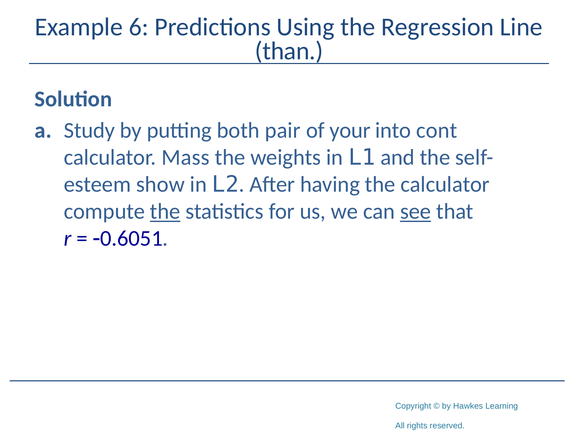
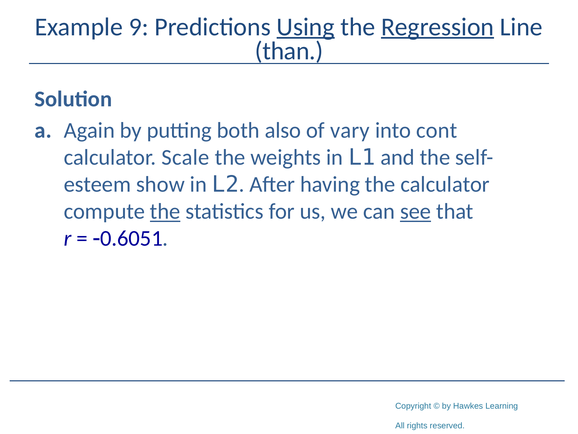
6: 6 -> 9 (139, 27)
Using underline: none -> present (306, 27)
Regression underline: none -> present (438, 27)
Study: Study -> Again (89, 130)
pair: pair -> also (283, 130)
your: your -> vary (350, 130)
Mass: Mass -> Scale (186, 157)
